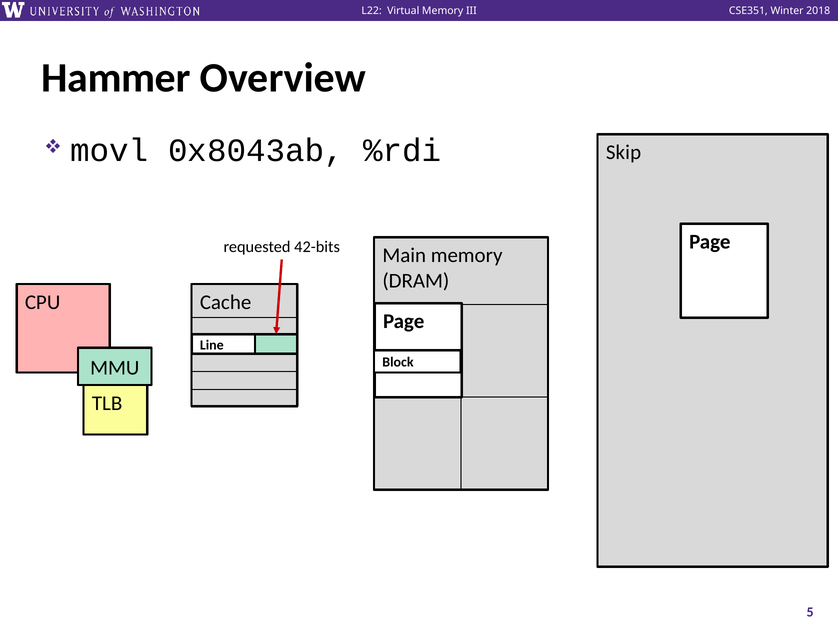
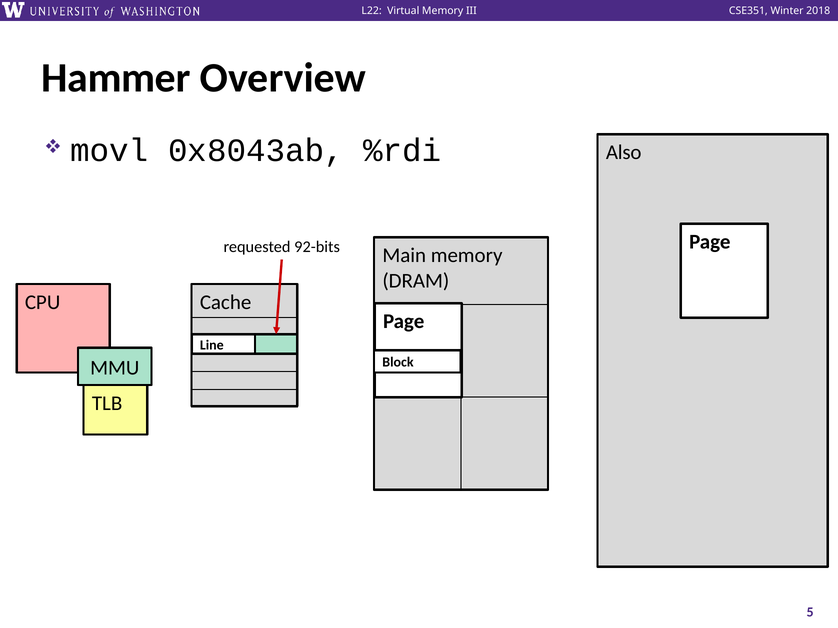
Skip: Skip -> Also (624, 152)
42-bits: 42-bits -> 92-bits (317, 247)
